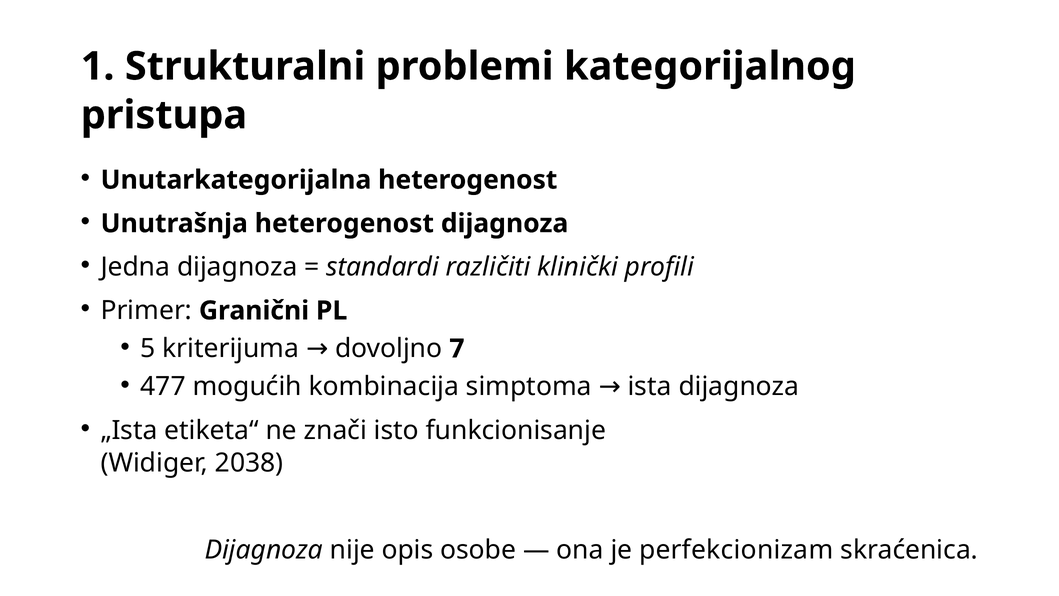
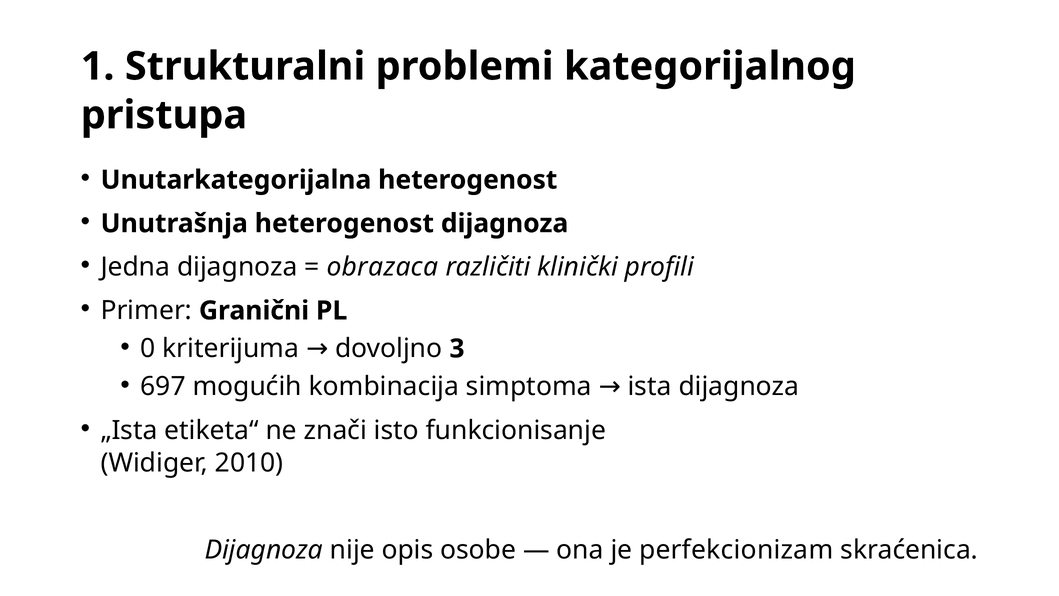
standardi: standardi -> obrazaca (382, 267)
5: 5 -> 0 (148, 349)
7: 7 -> 3 (457, 349)
477: 477 -> 697 (163, 387)
2038: 2038 -> 2010 (249, 463)
